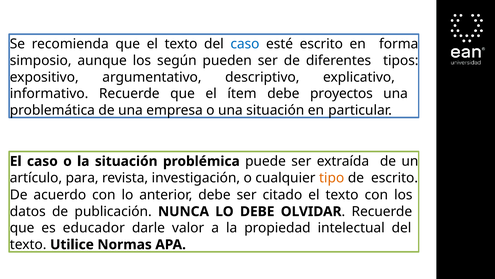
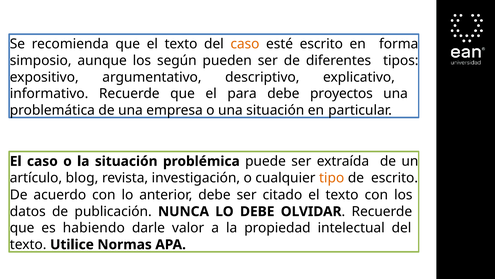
caso colour: blue -> orange (245, 44)
ítem: ítem -> para (242, 94)
para: para -> blog (82, 178)
educador: educador -> habiendo (94, 228)
